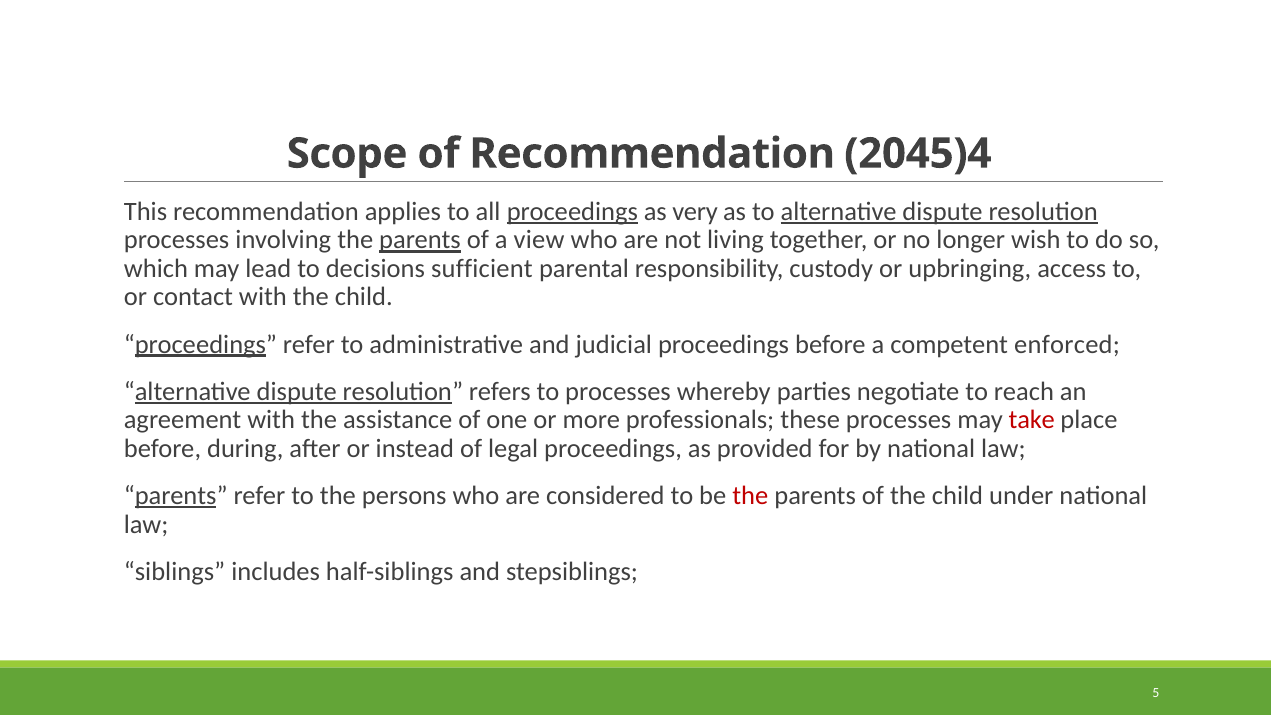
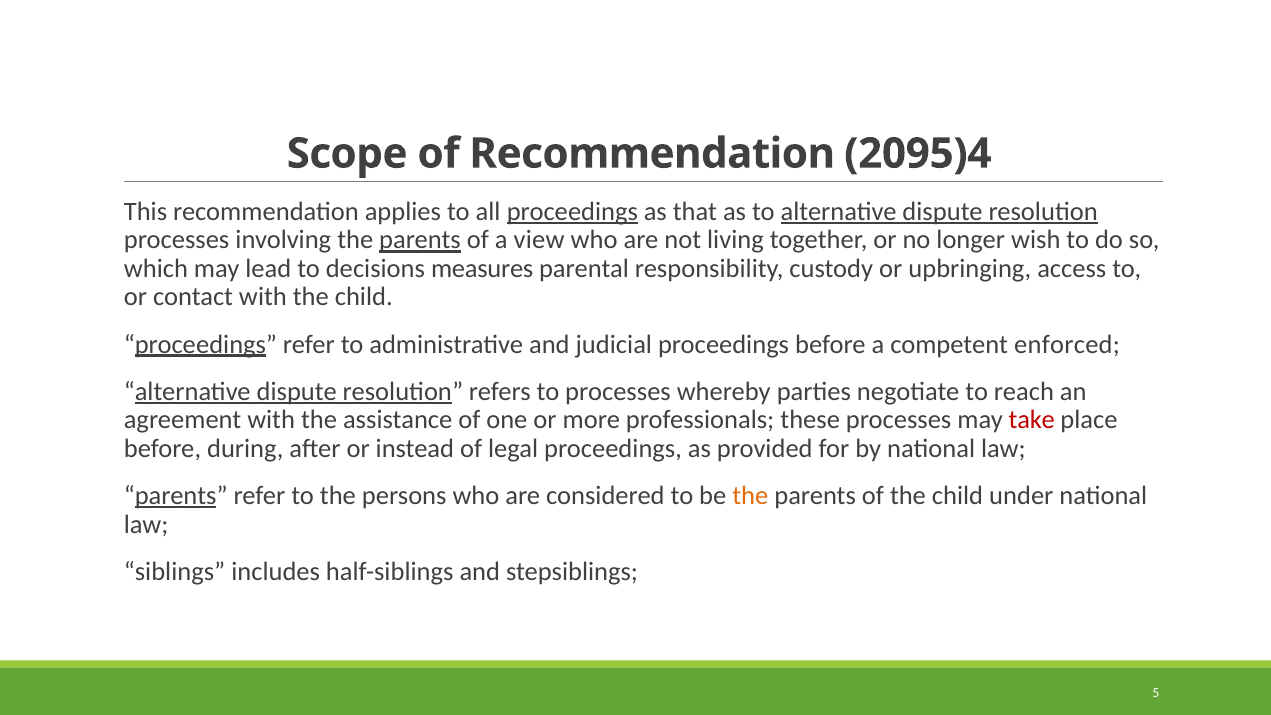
2045)4: 2045)4 -> 2095)4 (918, 154)
very: very -> that (695, 211)
sufficient: sufficient -> measures (482, 269)
the colour: red -> orange (750, 496)
